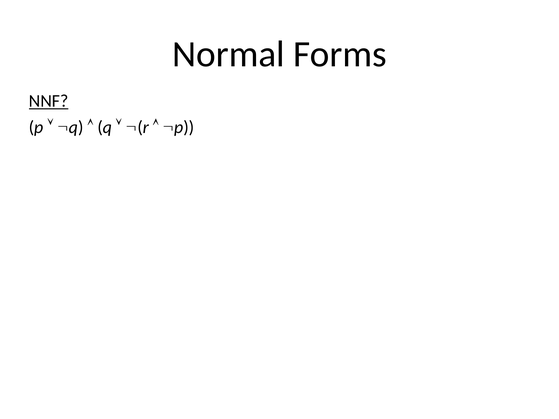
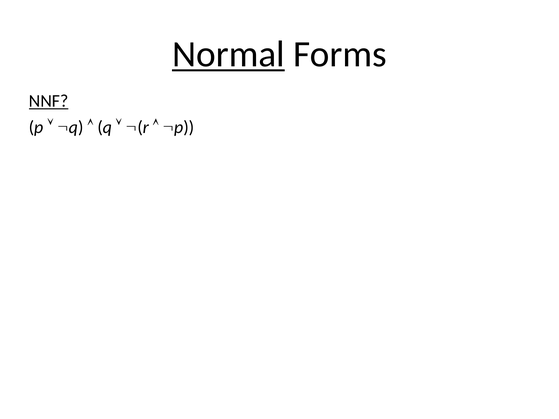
Normal underline: none -> present (228, 54)
